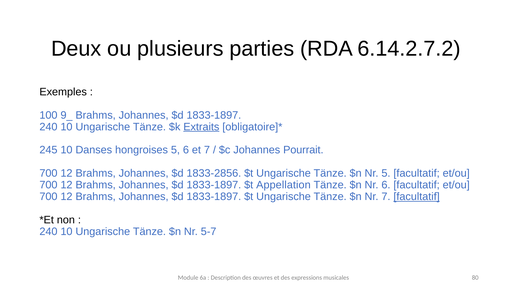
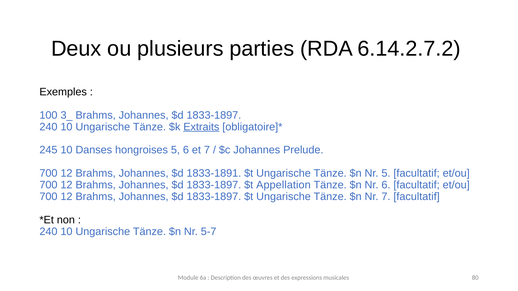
9_: 9_ -> 3_ (66, 115)
Pourrait: Pourrait -> Prelude (303, 150)
1833-2856: 1833-2856 -> 1833-1891 (214, 174)
facultatif underline: present -> none (417, 197)
